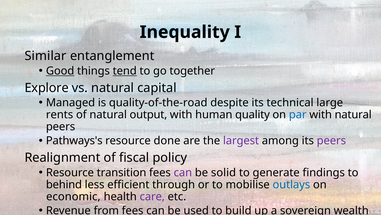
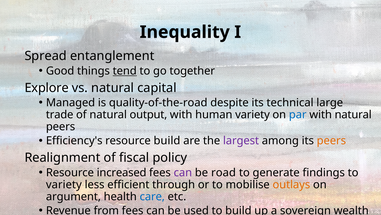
Similar: Similar -> Spread (46, 56)
Good underline: present -> none (60, 71)
rents: rents -> trade (60, 114)
human quality: quality -> variety (253, 114)
Pathways's: Pathways's -> Efficiency's (74, 140)
resource done: done -> build (167, 140)
peers colour: purple -> orange (331, 140)
transition: transition -> increased (122, 172)
solid: solid -> road (223, 172)
behind: behind -> variety (64, 184)
outlays colour: blue -> orange (291, 184)
economic: economic -> argument (73, 196)
care colour: purple -> blue (152, 196)
